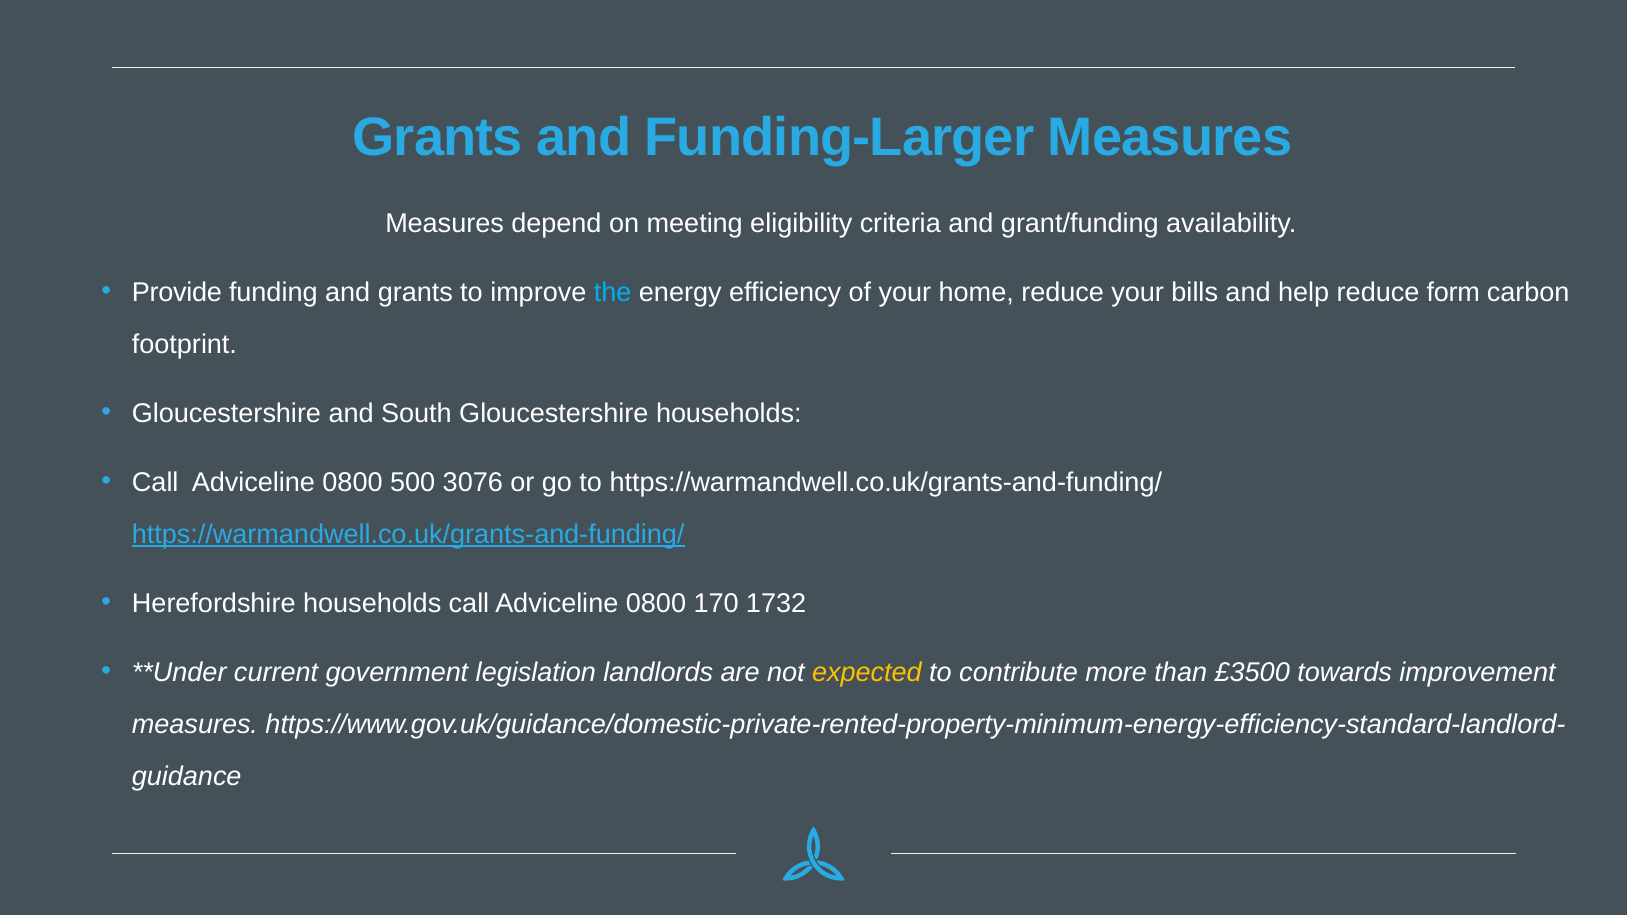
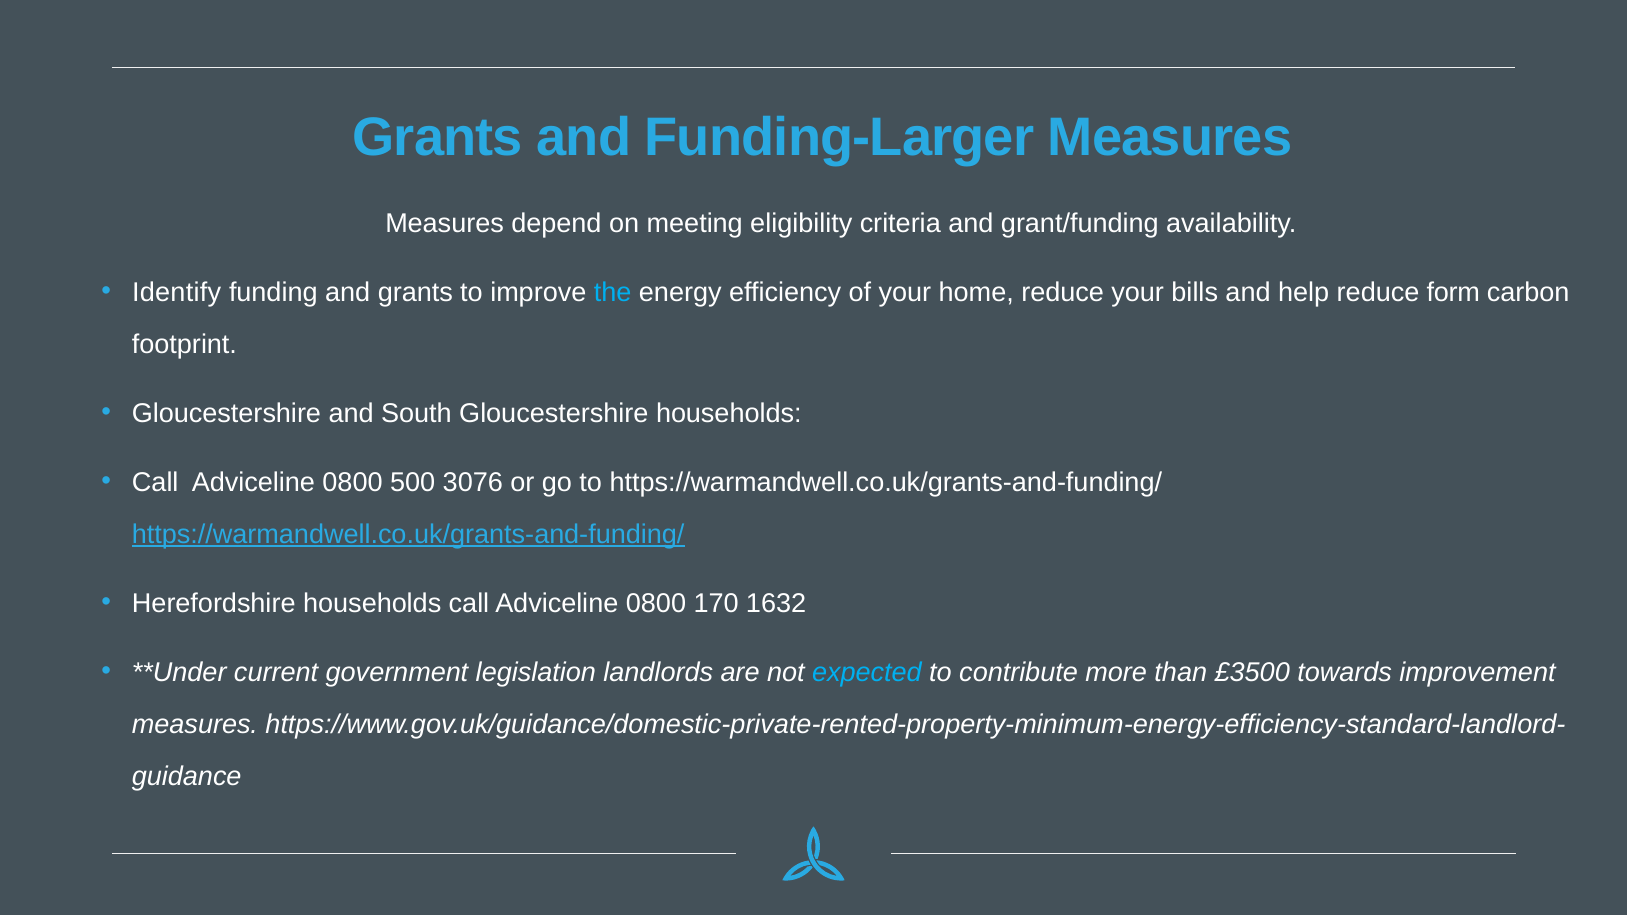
Provide: Provide -> Identify (177, 292)
1732: 1732 -> 1632 (776, 603)
expected colour: yellow -> light blue (867, 672)
